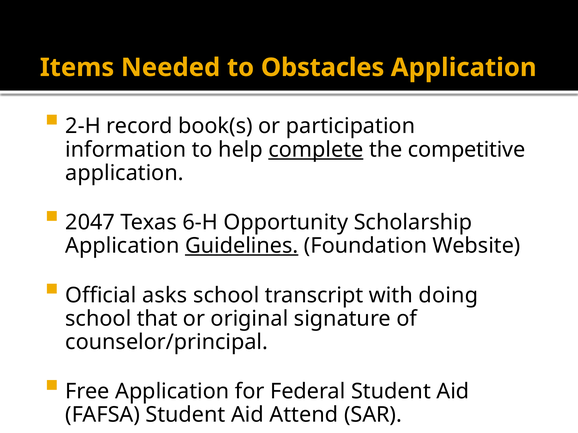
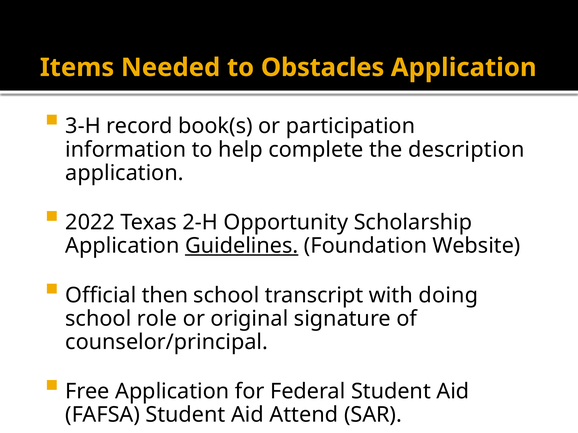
2-H: 2-H -> 3-H (83, 126)
complete underline: present -> none (316, 150)
competitive: competitive -> description (466, 150)
2047: 2047 -> 2022 (90, 223)
6-H: 6-H -> 2-H (200, 223)
asks: asks -> then (165, 296)
that: that -> role (157, 319)
